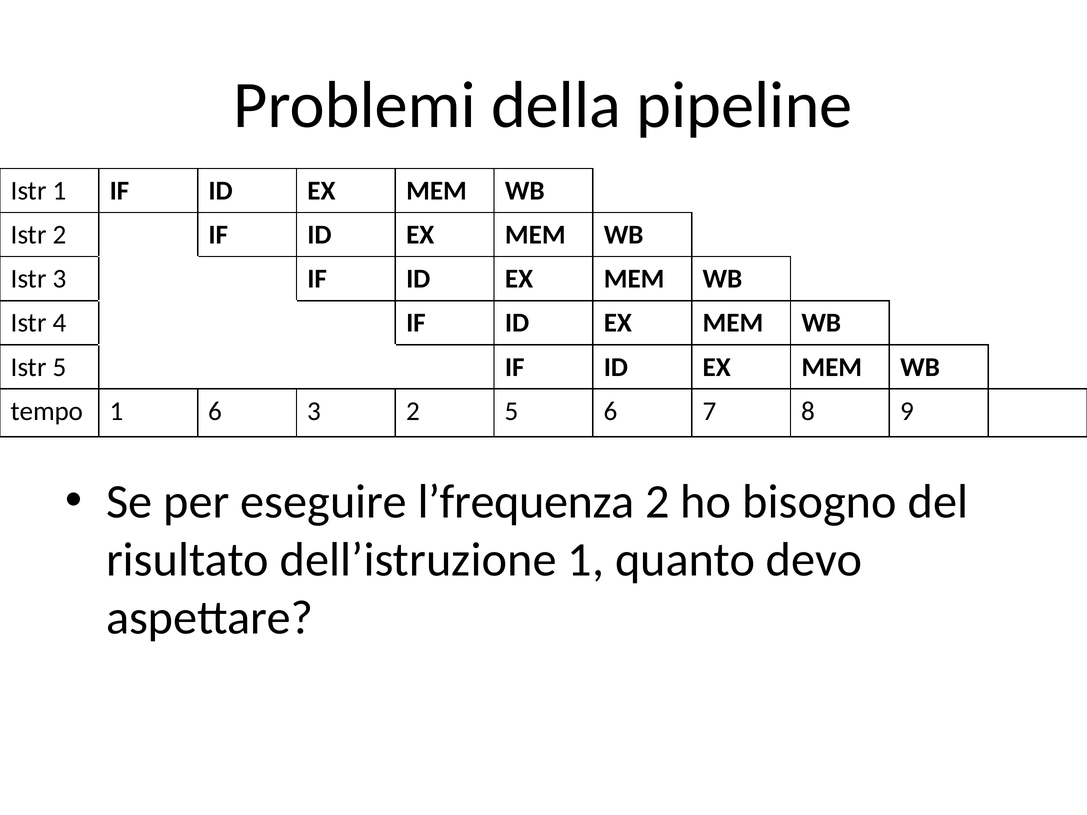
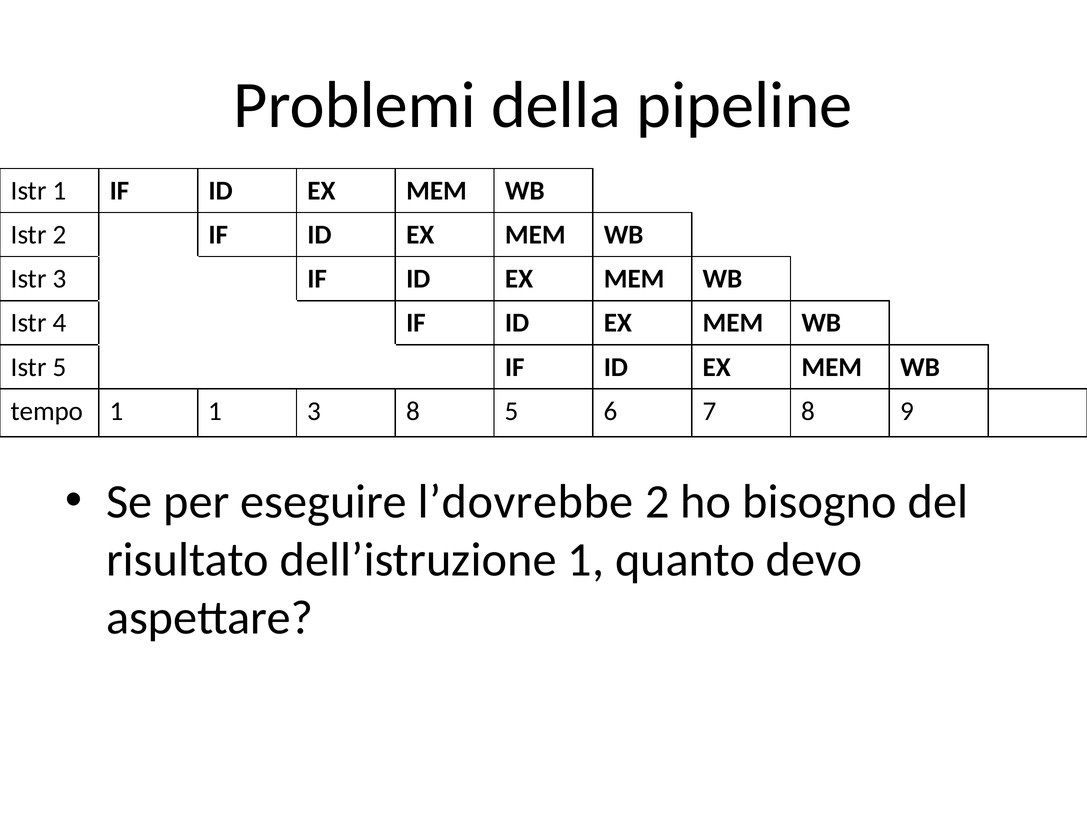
1 6: 6 -> 1 (215, 411)
3 2: 2 -> 8 (413, 411)
l’frequenza: l’frequenza -> l’dovrebbe (526, 502)
